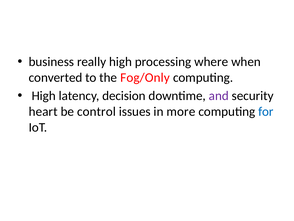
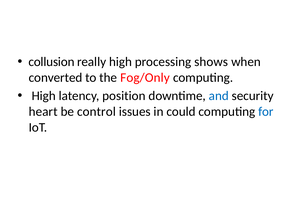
business: business -> collusion (51, 62)
where: where -> shows (211, 62)
decision: decision -> position (124, 96)
and colour: purple -> blue (219, 96)
more: more -> could (181, 111)
